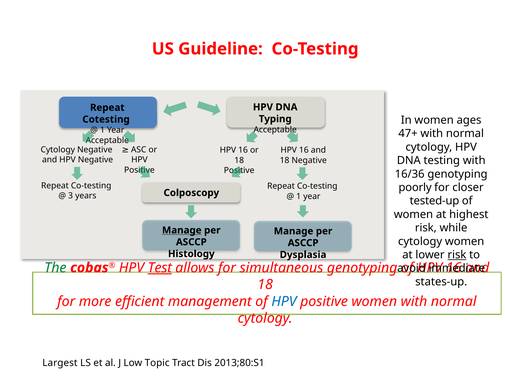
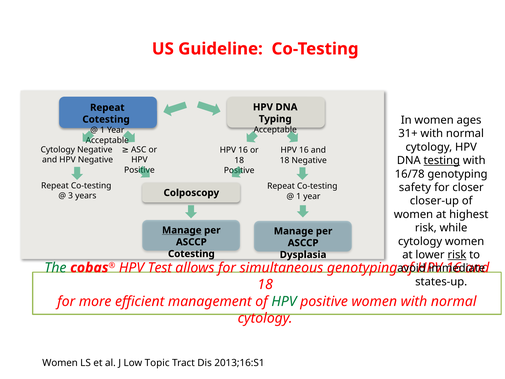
47+: 47+ -> 31+ (408, 133)
testing underline: none -> present (442, 160)
16/36: 16/36 -> 16/78 (410, 174)
poorly: poorly -> safety (415, 187)
tested-up: tested-up -> closer-up (434, 201)
Histology: Histology -> Cotesting (191, 254)
Test underline: present -> none (160, 268)
HPV colour: blue -> green (284, 301)
Largest: Largest -> Women (60, 363)
2013;80:S1: 2013;80:S1 -> 2013;16:S1 (239, 363)
